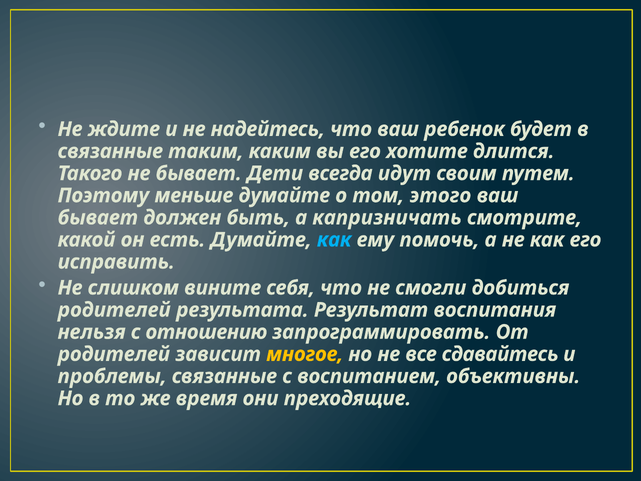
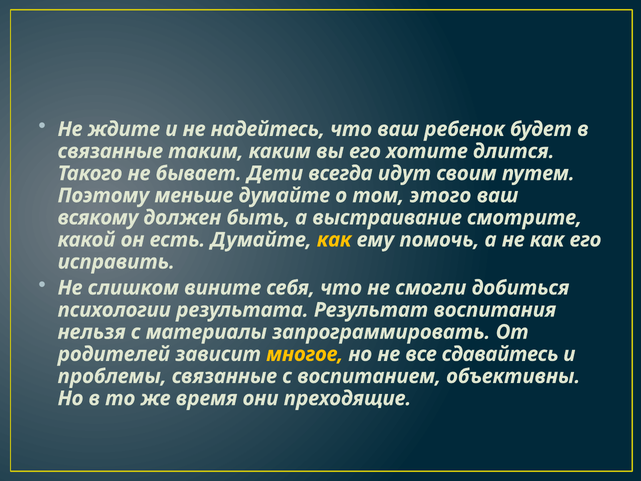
бывает: бывает -> всякому (98, 218)
капризничать: капризничать -> выстраивание (387, 218)
как colour: light blue -> yellow (334, 240)
родителей: родителей -> психологии (114, 310)
отношению: отношению -> материалы (206, 332)
